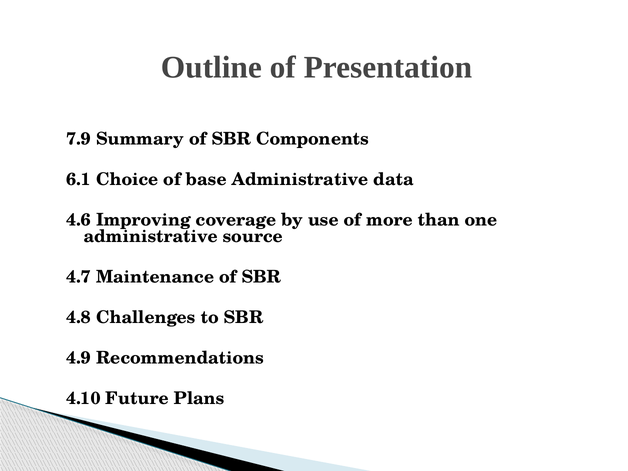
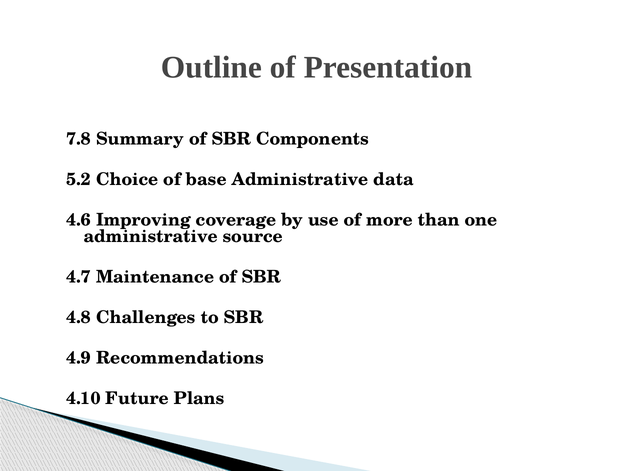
7.9: 7.9 -> 7.8 (79, 139)
6.1: 6.1 -> 5.2 (79, 179)
